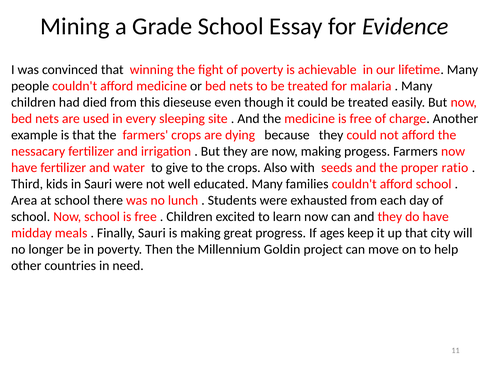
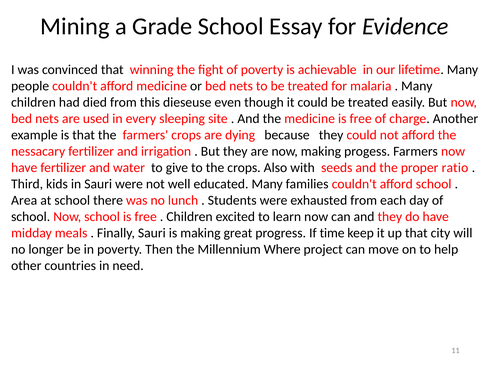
ages: ages -> time (332, 233)
Goldin: Goldin -> Where (282, 249)
